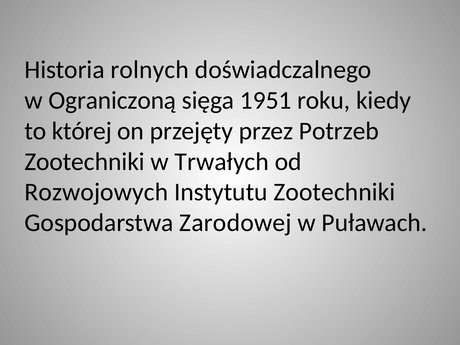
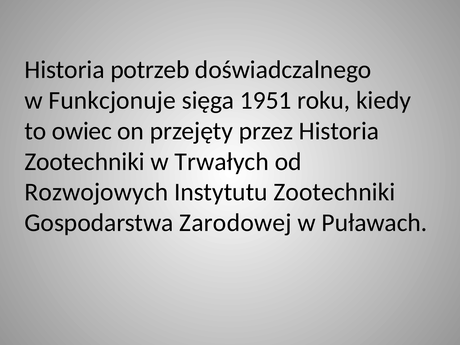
rolnych: rolnych -> potrzeb (150, 70)
Ograniczoną: Ograniczoną -> Funkcjonuje (112, 100)
której: której -> owiec (82, 131)
przez Potrzeb: Potrzeb -> Historia (339, 131)
